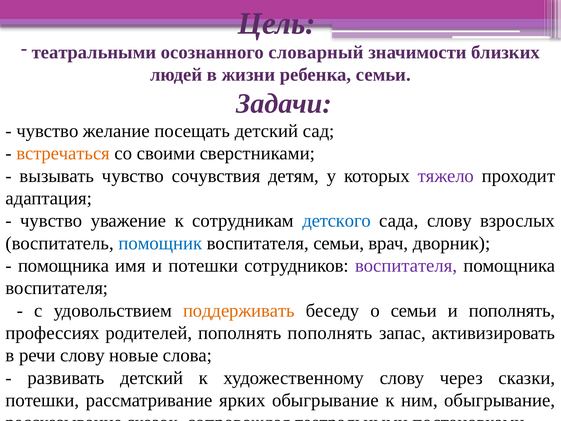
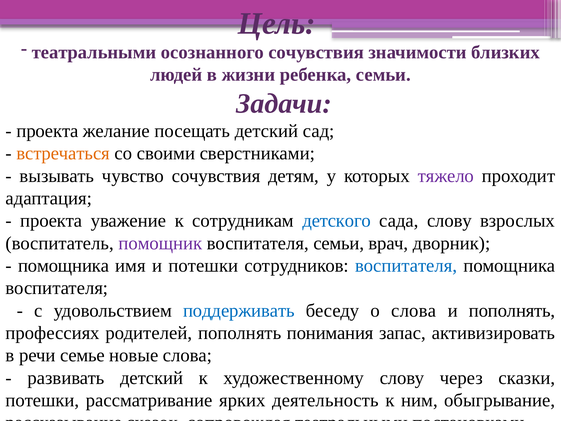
осознанного словарный: словарный -> сочувствия (316, 52)
чувство: чувство -> проекта (47, 131)
чувство: чувство -> проекта (51, 221)
помощник colour: blue -> purple (160, 243)
воспитателя colour: purple -> blue (406, 265)
поддерживать colour: orange -> blue (239, 310)
о семьи: семьи -> слова (414, 310)
пополнять пополнять: пополнять -> понимания (330, 333)
речи слову: слову -> семье (83, 355)
ярких обыгрывание: обыгрывание -> деятельность (325, 400)
